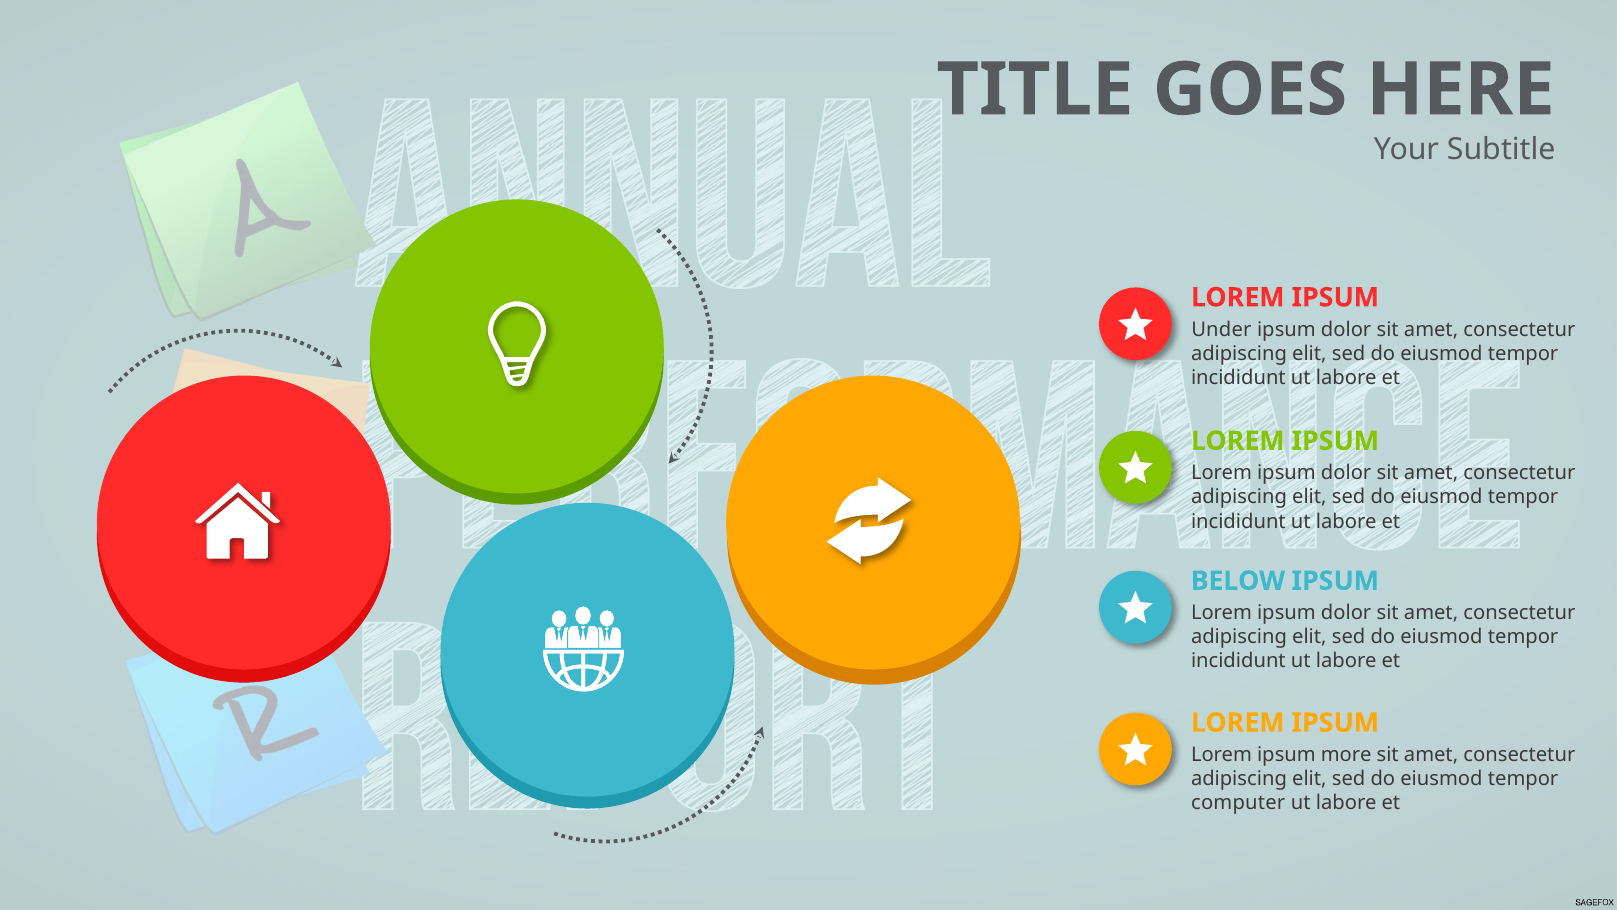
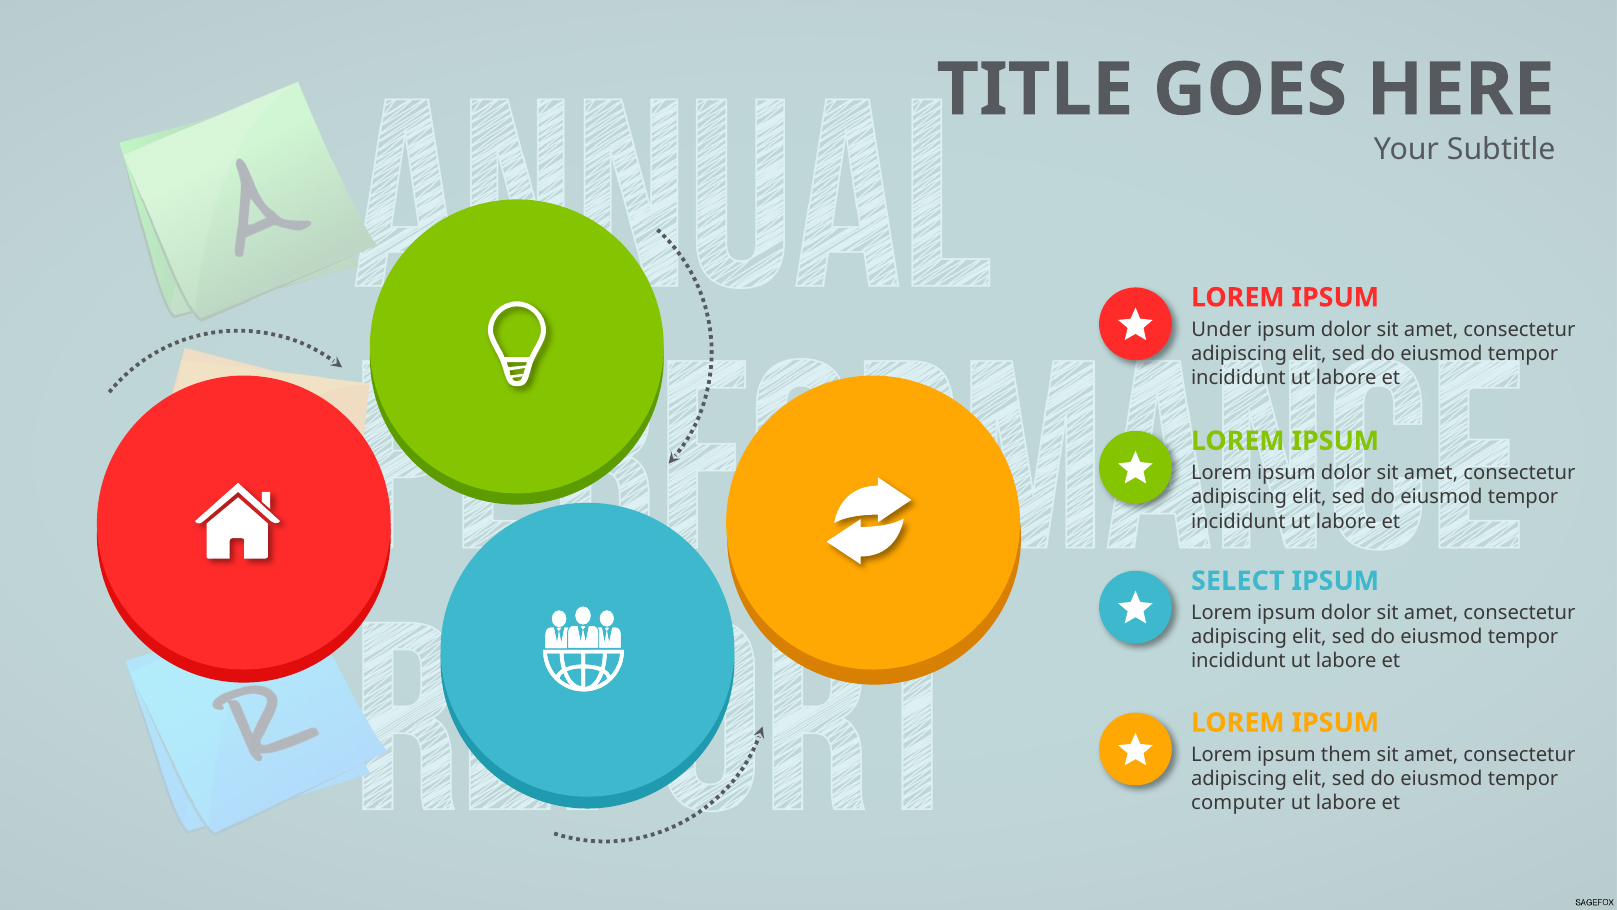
BELOW: BELOW -> SELECT (1238, 581)
more: more -> them (1346, 754)
